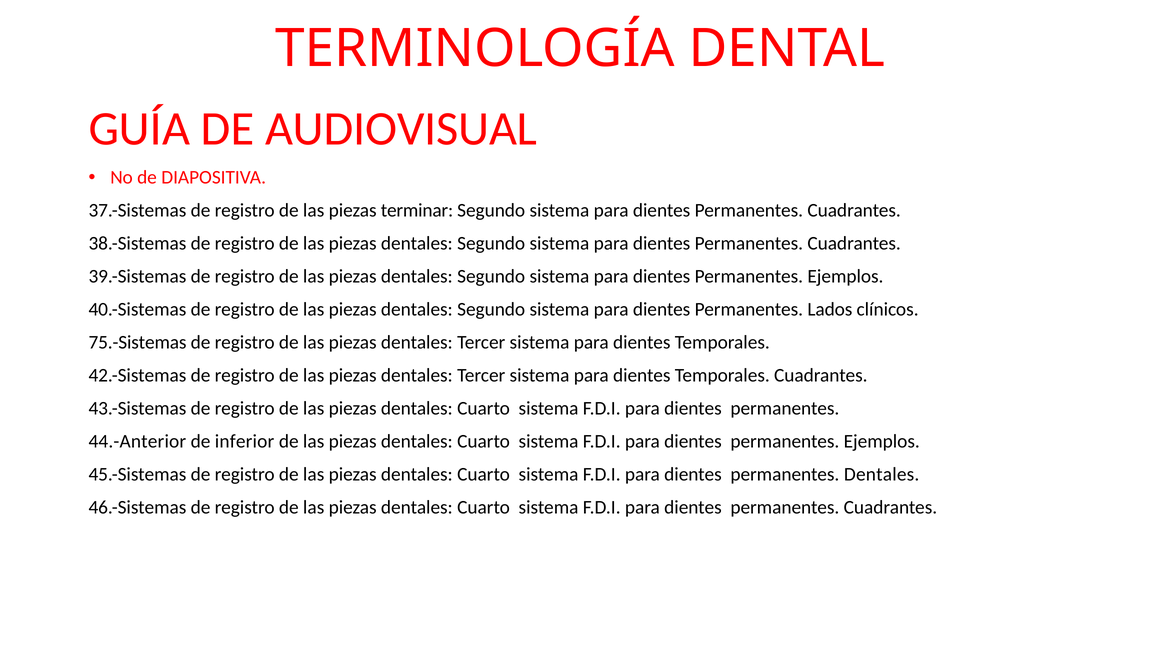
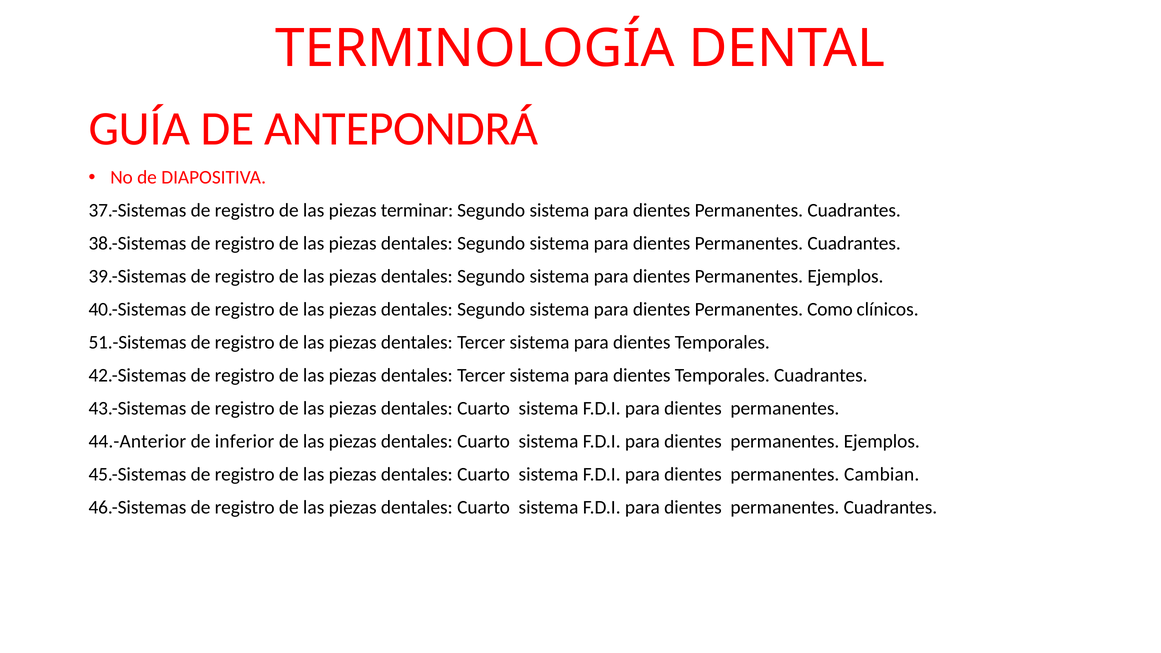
AUDIOVISUAL: AUDIOVISUAL -> ANTEPONDRÁ (401, 129)
Lados: Lados -> Como (830, 309)
75.-Sistemas: 75.-Sistemas -> 51.-Sistemas (138, 342)
permanentes Dentales: Dentales -> Cambian (882, 474)
